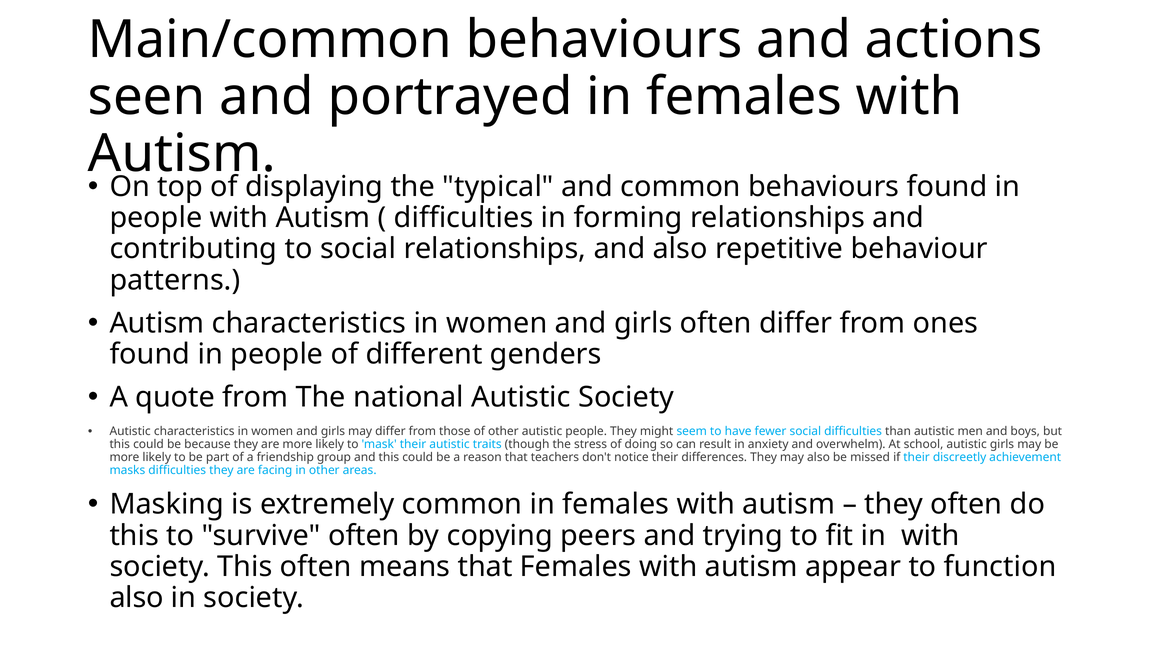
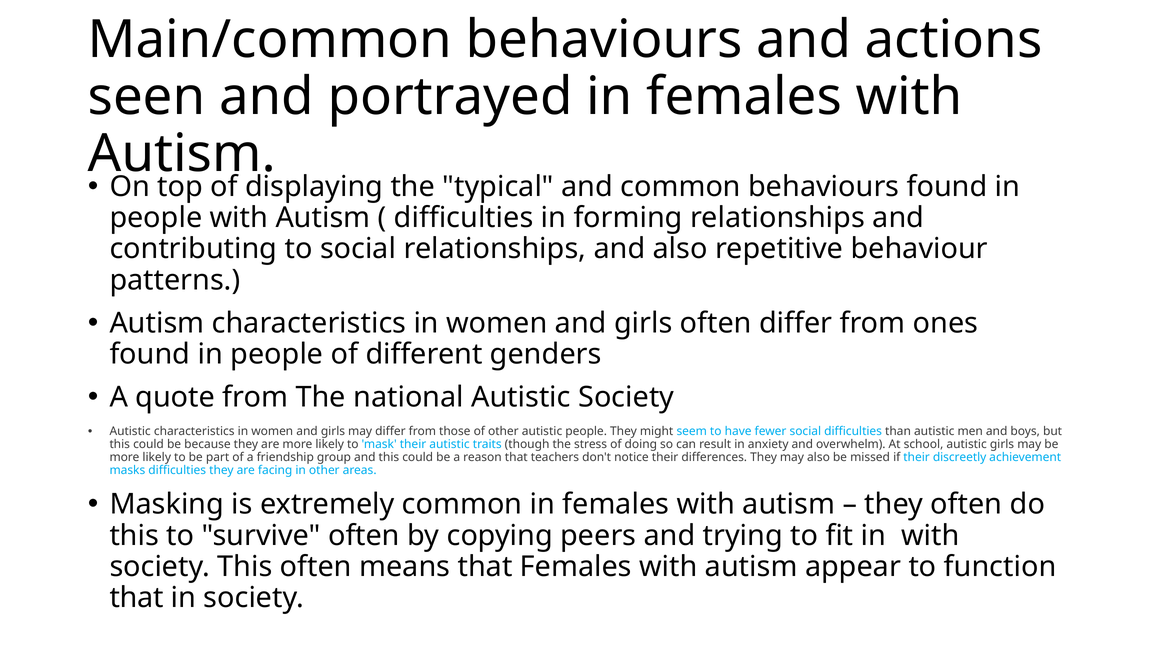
also: also -> that (137, 598)
